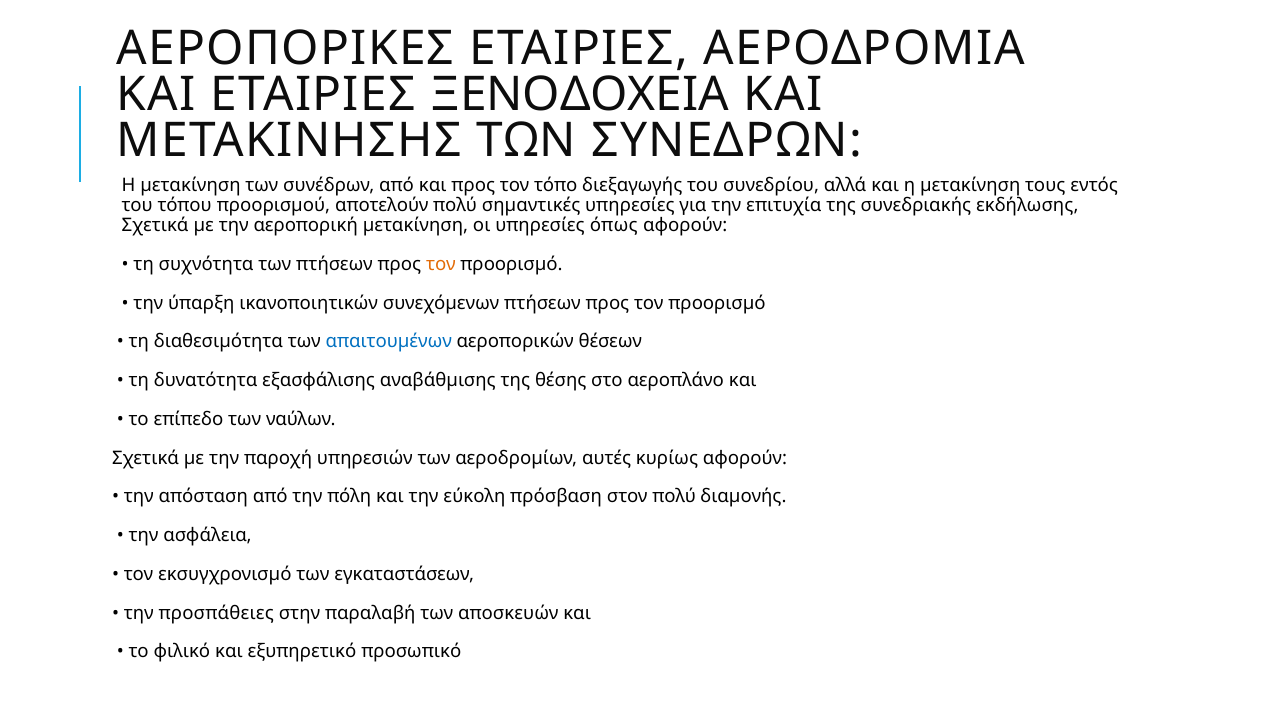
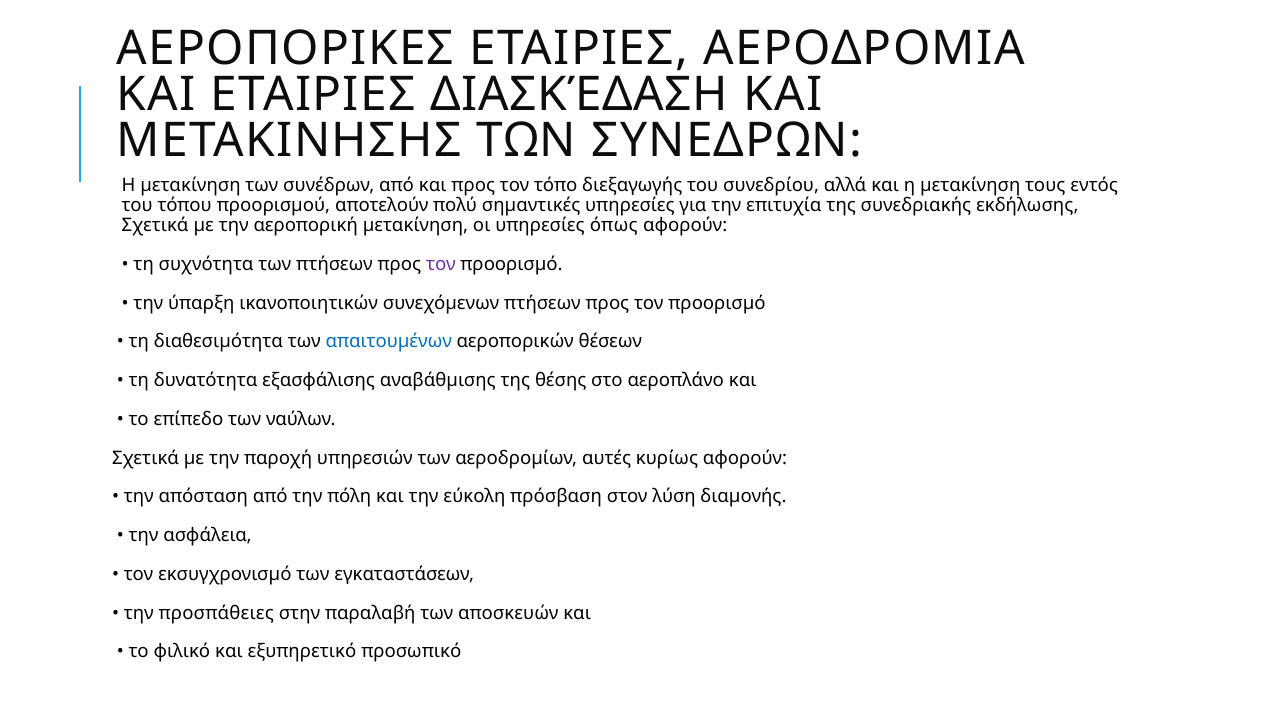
ΞΕΝΟΔΟΧΕΙΑ: ΞΕΝΟΔΟΧΕΙΑ -> ΔΙΑΣΚΈΔΑΣΗ (579, 95)
τον colour: orange -> purple (441, 264)
στον πολύ: πολύ -> λύση (674, 497)
